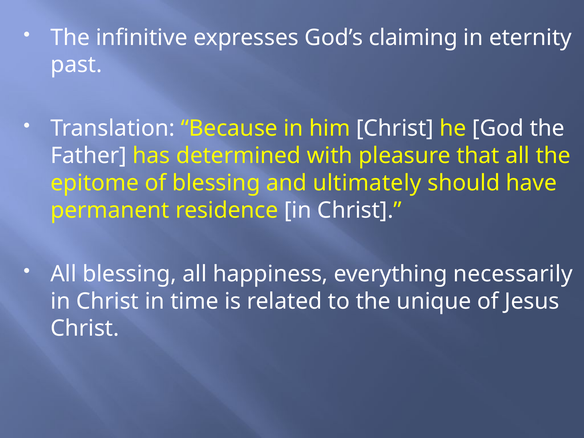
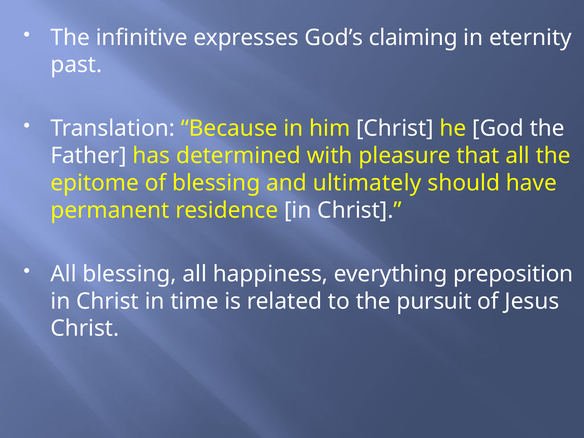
necessarily: necessarily -> preposition (513, 274)
unique: unique -> pursuit (434, 301)
